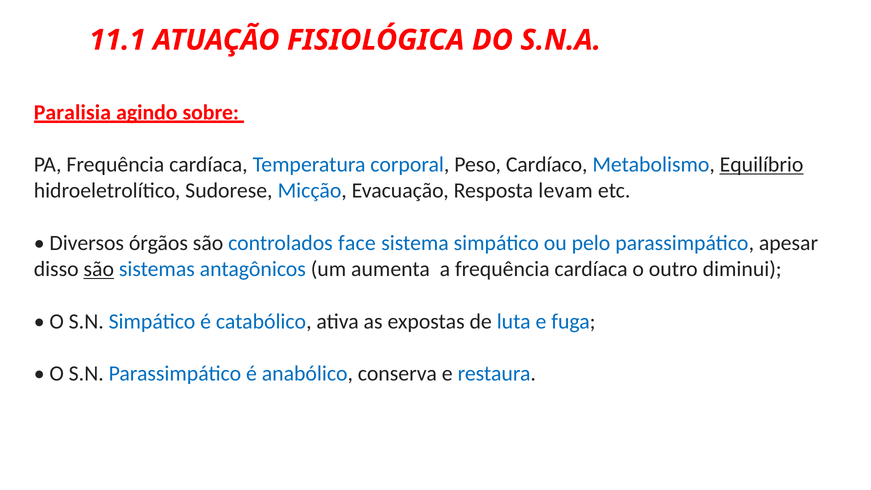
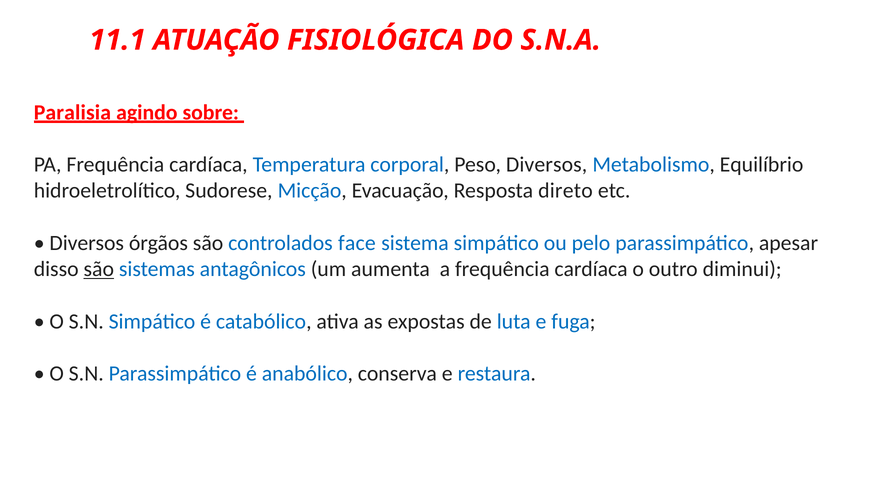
Peso Cardíaco: Cardíaco -> Diversos (547, 165)
Equilíbrio underline: present -> none (762, 165)
levam: levam -> direto (565, 191)
